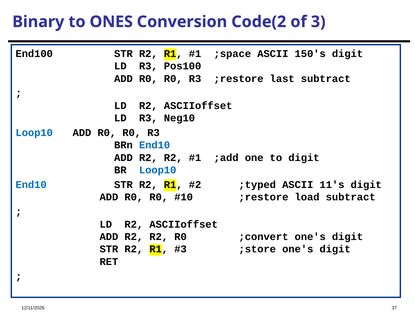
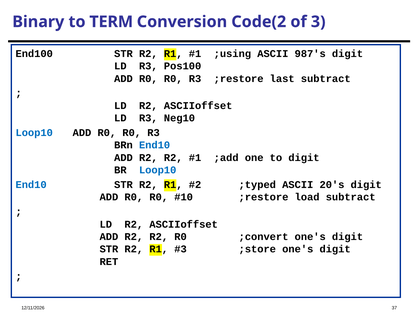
ONES: ONES -> TERM (111, 22)
;space: ;space -> ;using (232, 54)
150's: 150's -> 987's (310, 54)
11's: 11's -> 20's (332, 184)
